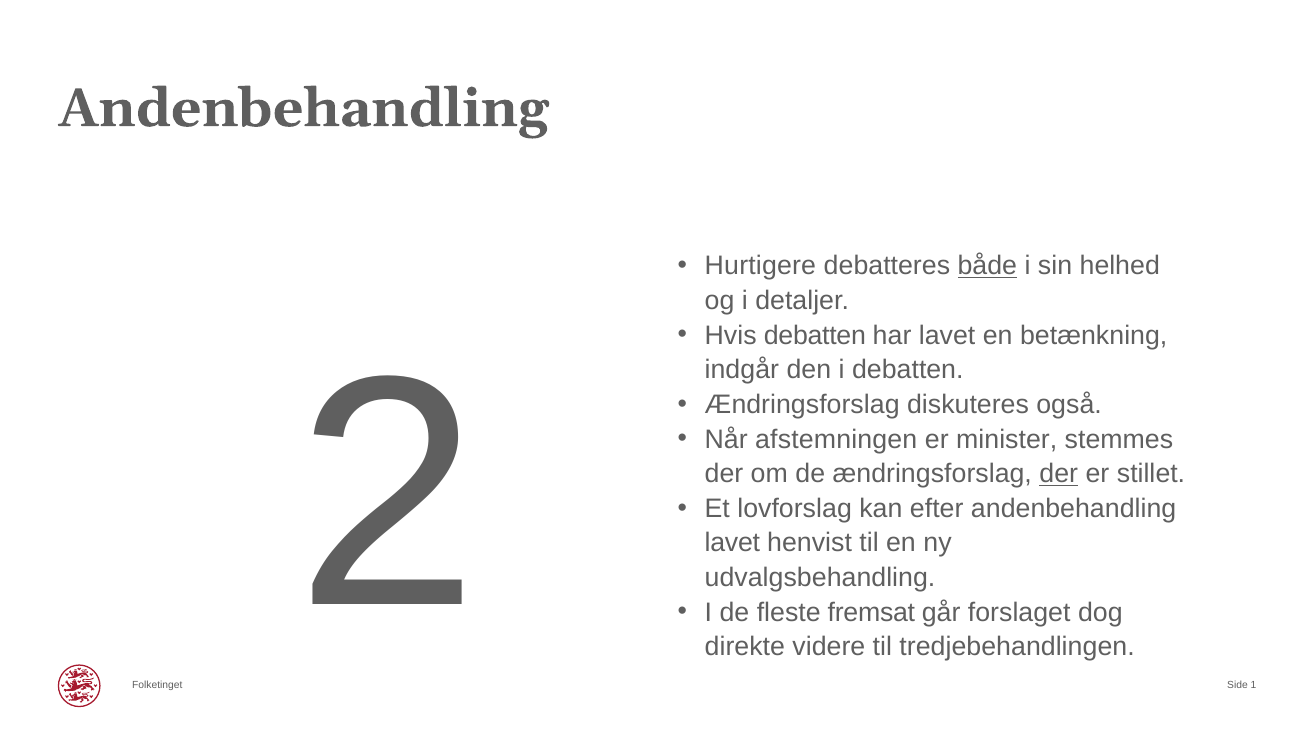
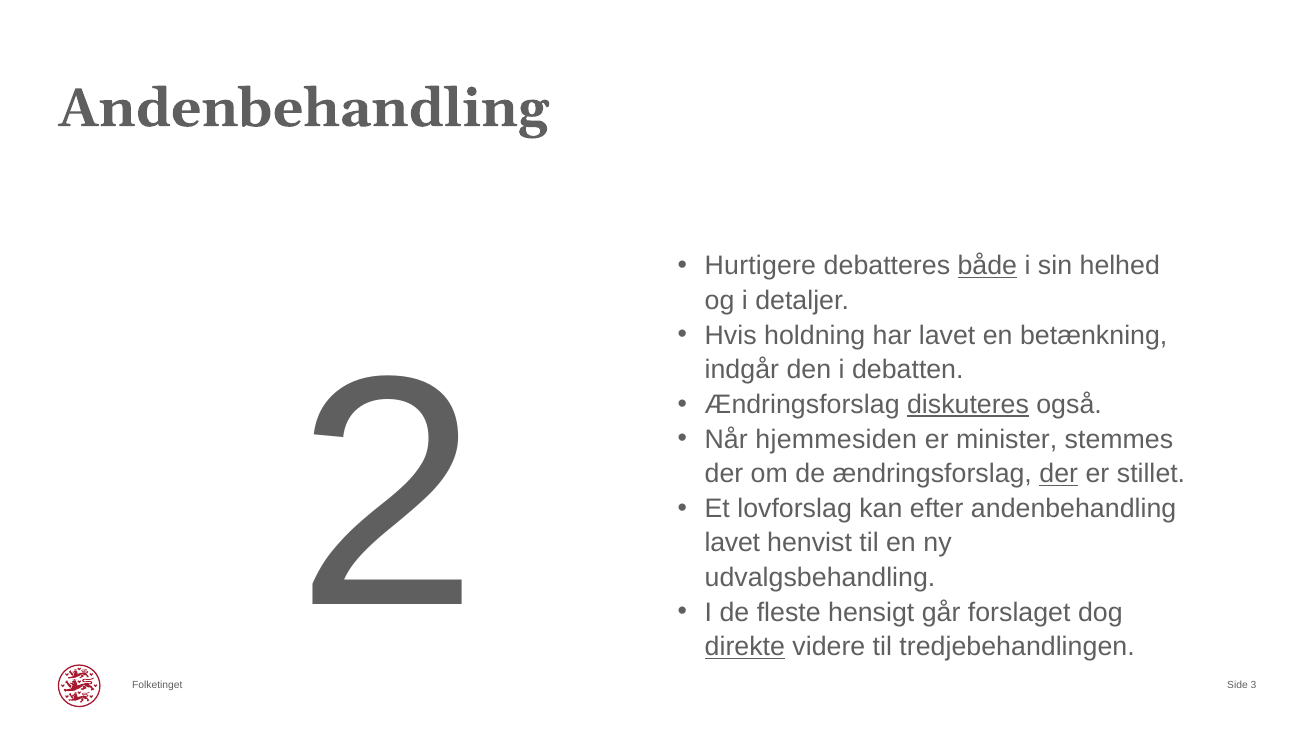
Hvis debatten: debatten -> holdning (815, 335)
diskuteres underline: none -> present (968, 404)
afstemningen: afstemningen -> hjemmesiden (836, 439)
fremsat: fremsat -> hensigt (871, 612)
direkte underline: none -> present (745, 647)
1: 1 -> 3 (1254, 684)
